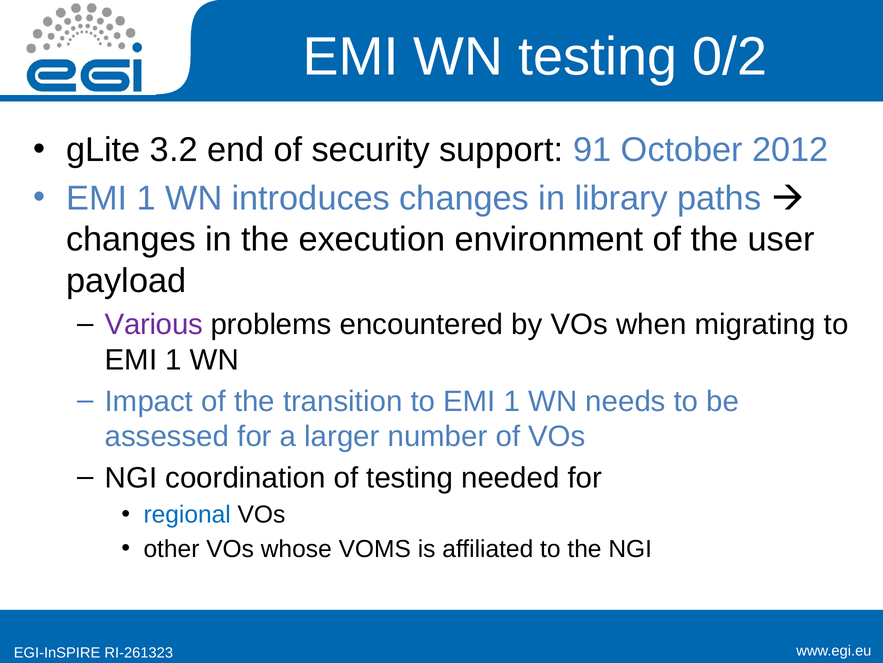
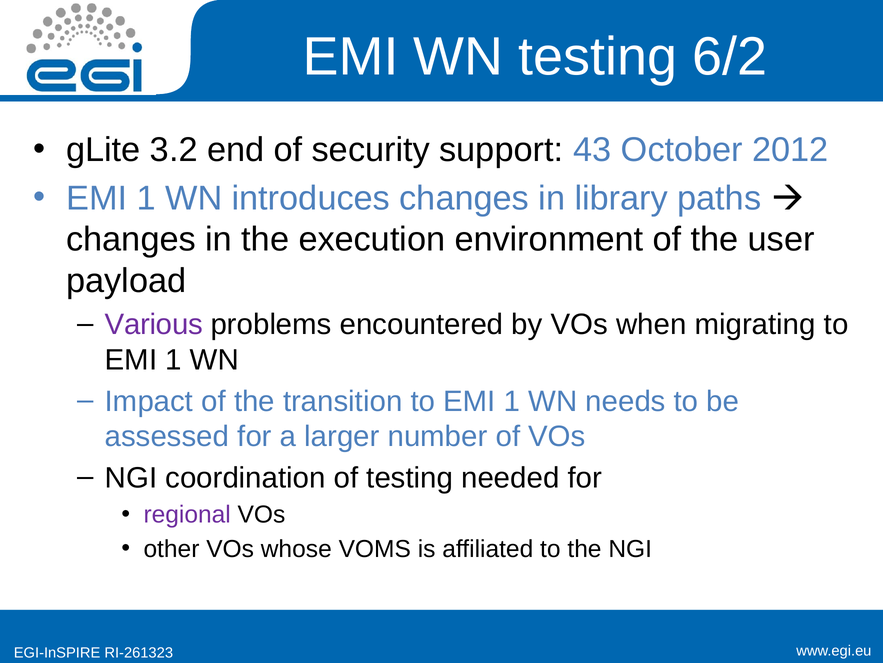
0/2: 0/2 -> 6/2 (730, 57)
91: 91 -> 43 (592, 150)
regional colour: blue -> purple (187, 514)
